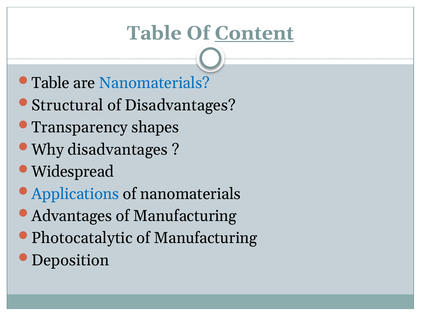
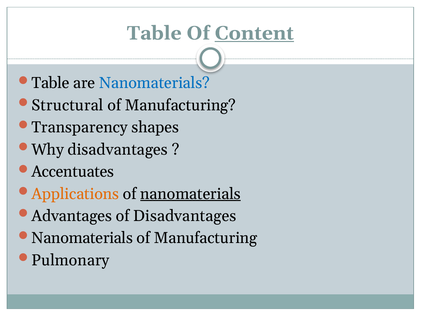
Disadvantages: Disadvantages -> Manufacturing (180, 105)
Widespread: Widespread -> Accentuates (73, 172)
Applications colour: blue -> orange (75, 194)
nanomaterials underline: none -> present (190, 194)
Advantages of Manufacturing: Manufacturing -> Disadvantages (185, 216)
Photocatalytic: Photocatalytic -> Nanomaterials (82, 238)
Deposition: Deposition -> Pulmonary (70, 260)
